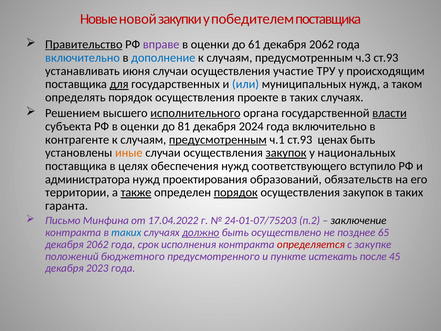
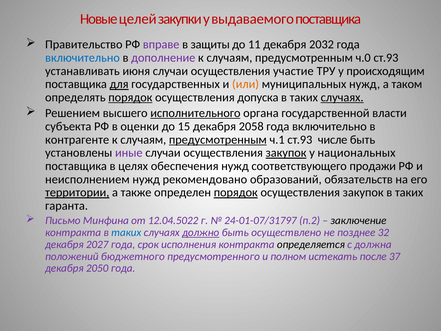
новой: новой -> целей (138, 19)
победителем: победителем -> выдаваемого (253, 19)
Правительство underline: present -> none (84, 44)
оценки: оценки -> защиты (210, 44)
61: 61 -> 11 (254, 44)
2062: 2062 -> 2032 (322, 44)
дополнение colour: blue -> purple (163, 58)
ч.3: ч.3 -> ч.0 (363, 58)
или colour: blue -> orange (246, 84)
порядок underline: none -> present (130, 97)
проекте: проекте -> допуска (258, 97)
случаях underline: none -> present (342, 97)
власти underline: present -> none (390, 113)
81: 81 -> 15 (184, 126)
2024: 2024 -> 2058 (251, 126)
ценах: ценах -> числе (333, 140)
иные colour: orange -> purple (129, 153)
вступило: вступило -> продажи (373, 166)
администратора: администратора -> неисполнением (87, 179)
проектирования: проектирования -> рекомендовано (205, 179)
территории underline: none -> present (77, 192)
также underline: present -> none (136, 192)
17.04.2022: 17.04.2022 -> 12.04.5022 (173, 220)
24-01-07/75203: 24-01-07/75203 -> 24-01-07/31797 (260, 220)
65: 65 -> 32 (383, 232)
2062: 2062 -> 2027 (97, 244)
определяется colour: red -> black (311, 244)
закупке: закупке -> должна (373, 244)
пункте: пункте -> полном (288, 256)
45: 45 -> 37 (395, 256)
2023: 2023 -> 2050 (97, 268)
